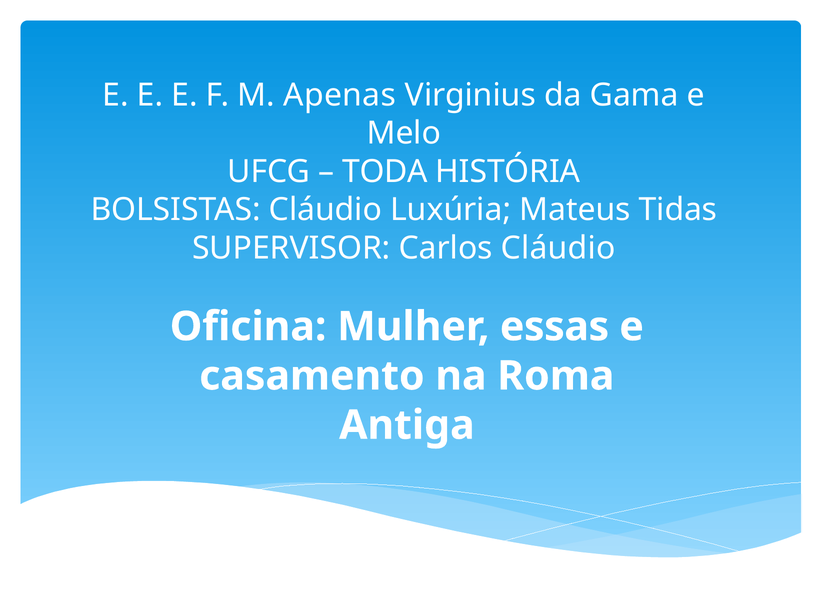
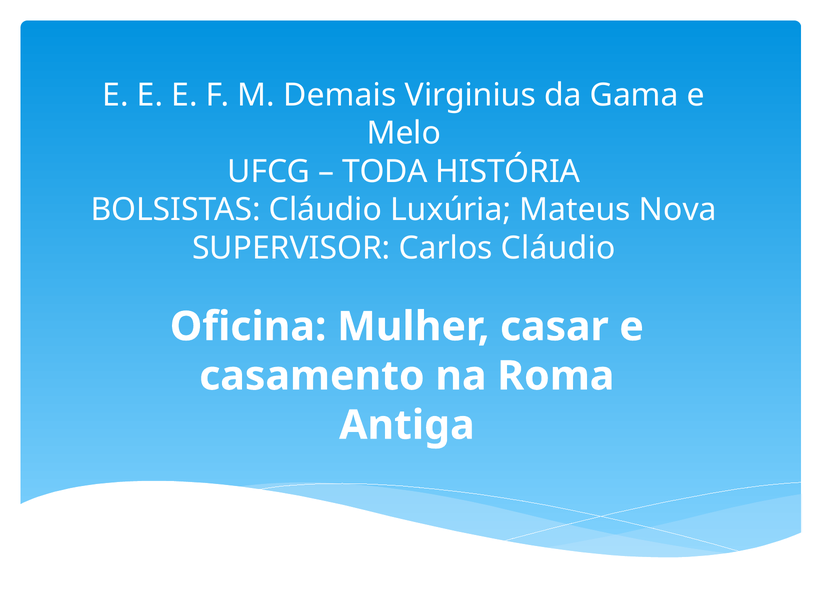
Apenas: Apenas -> Demais (340, 95)
Tidas: Tidas -> Nova (678, 210)
essas: essas -> casar (554, 327)
